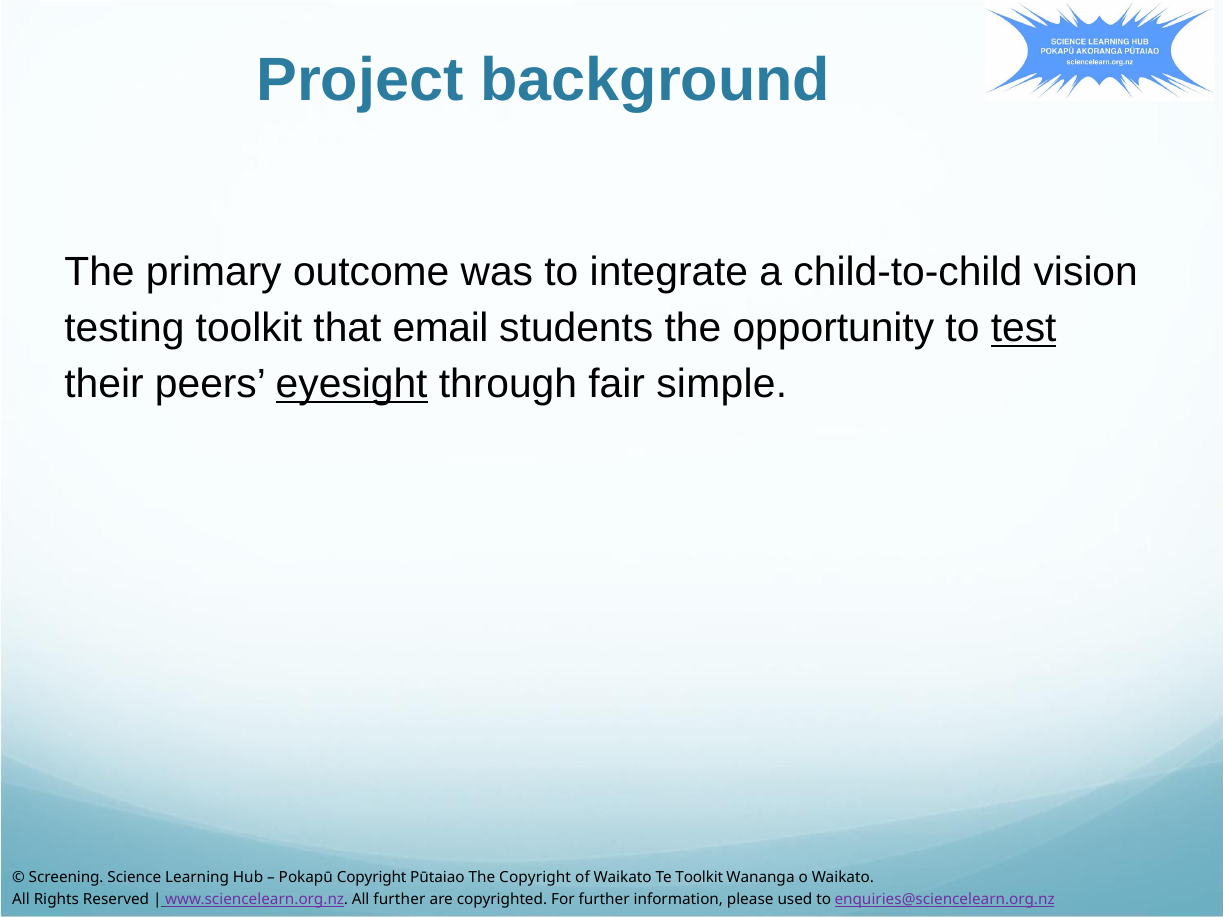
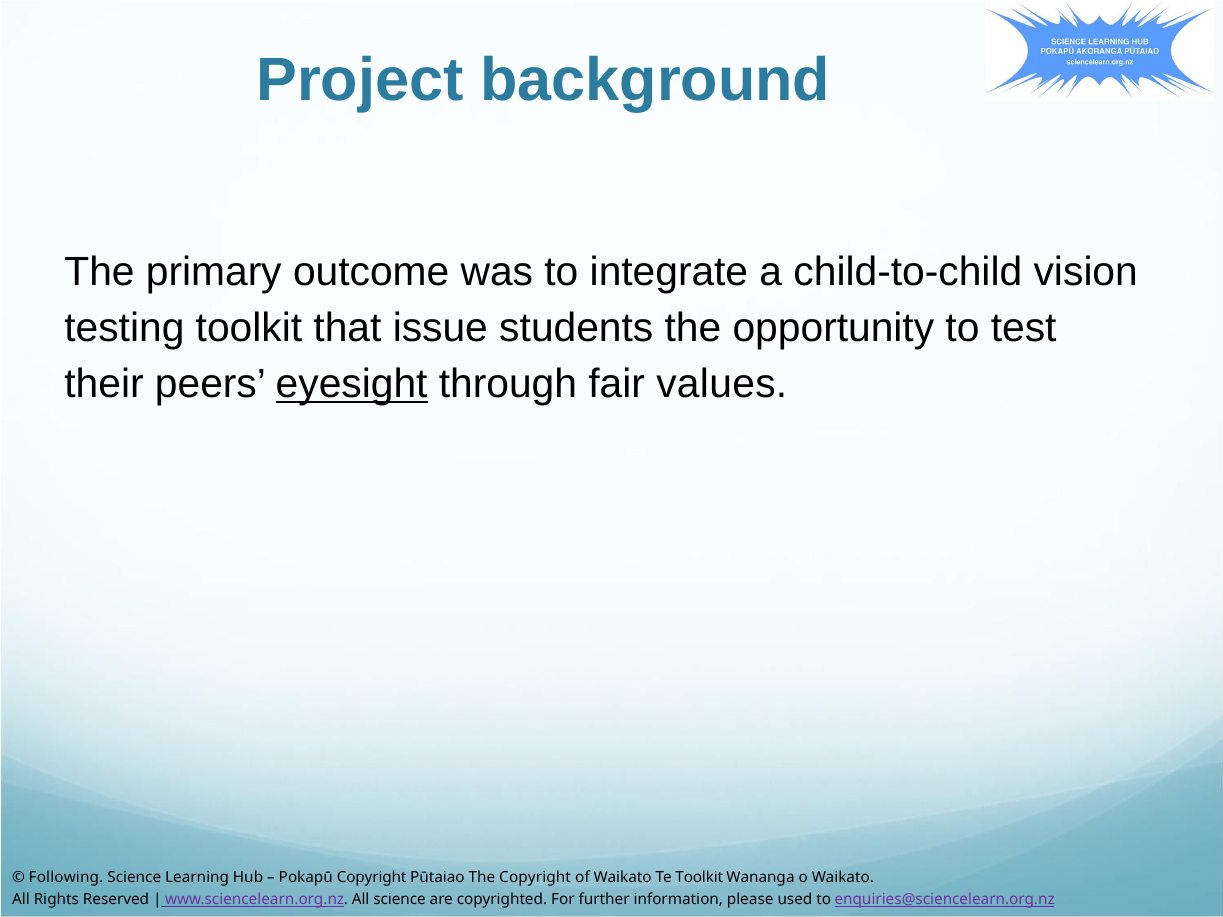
email: email -> issue (440, 328)
test underline: present -> none (1024, 328)
simple: simple -> values (722, 385)
Screening: Screening -> Following (66, 878)
All further: further -> science (400, 899)
